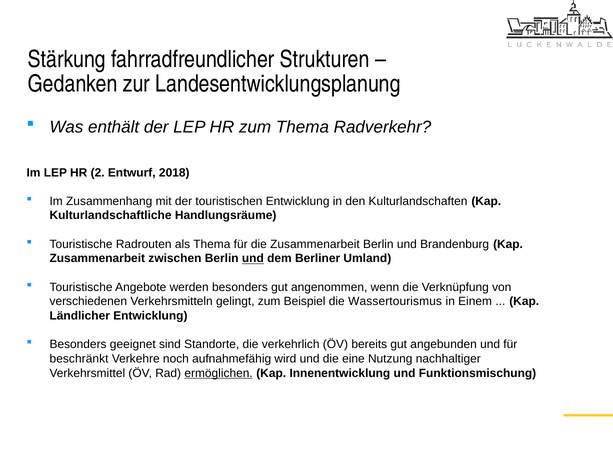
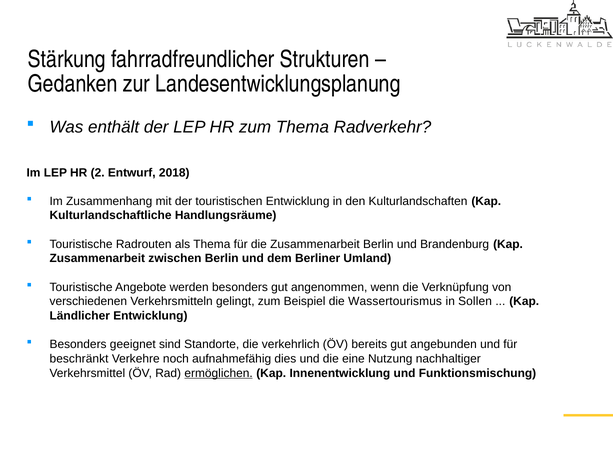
und underline: present -> none (253, 258)
Einem: Einem -> Sollen (475, 301)
wird: wird -> dies (285, 359)
